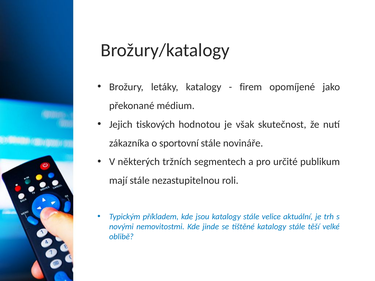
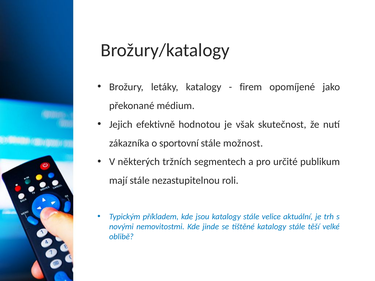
tiskových: tiskových -> efektivně (156, 124)
novináře: novináře -> možnost (243, 143)
